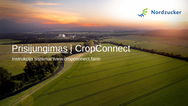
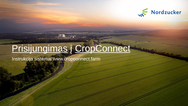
CropConnect underline: none -> present (103, 48)
